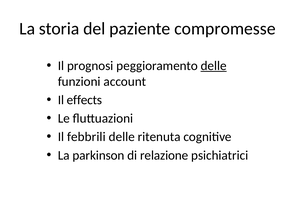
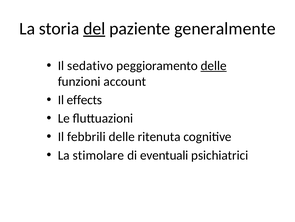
del underline: none -> present (94, 29)
compromesse: compromesse -> generalmente (225, 29)
prognosi: prognosi -> sedativo (90, 66)
parkinson: parkinson -> stimolare (98, 155)
relazione: relazione -> eventuali (164, 155)
